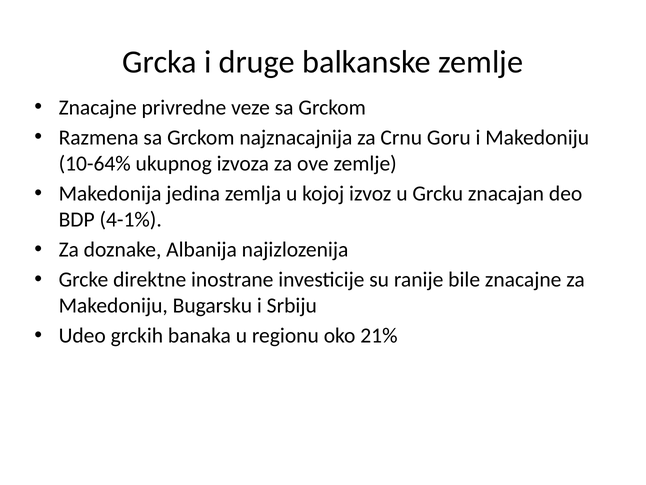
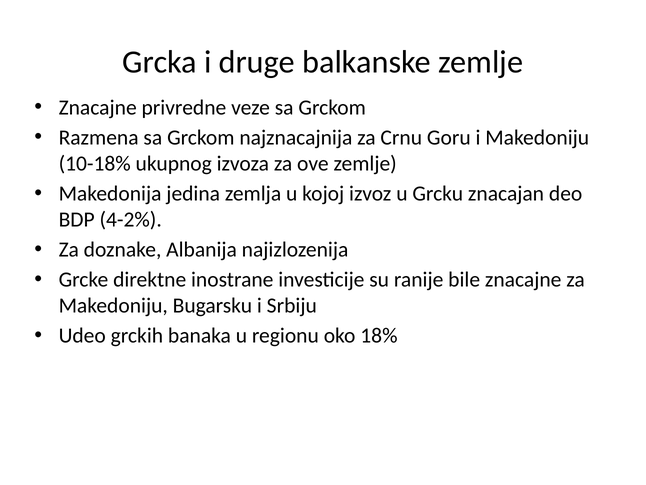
10-64%: 10-64% -> 10-18% (95, 163)
4-1%: 4-1% -> 4-2% (131, 219)
21%: 21% -> 18% (379, 336)
